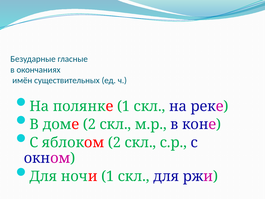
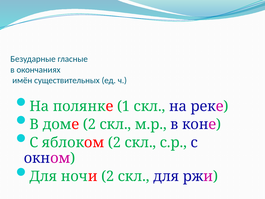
ночи 1: 1 -> 2 (108, 176)
